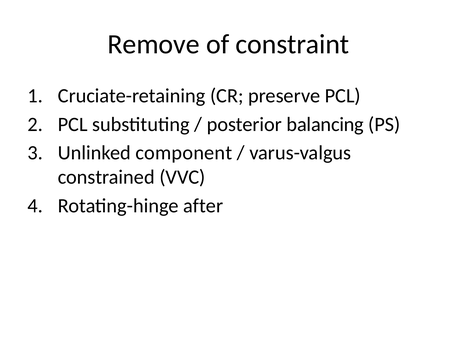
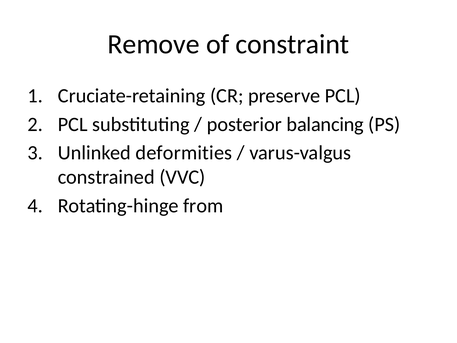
component: component -> deformities (184, 153)
after: after -> from (203, 206)
